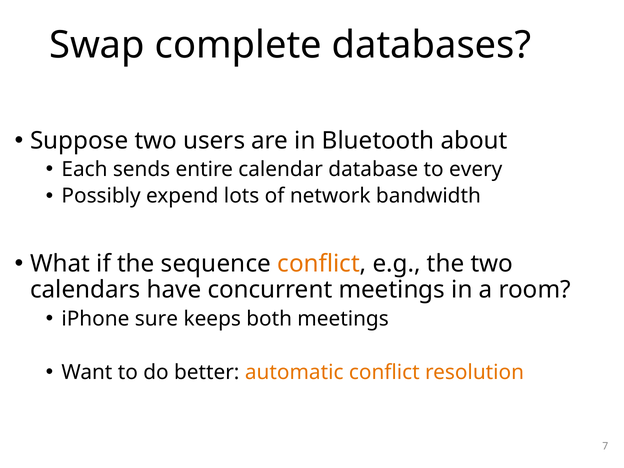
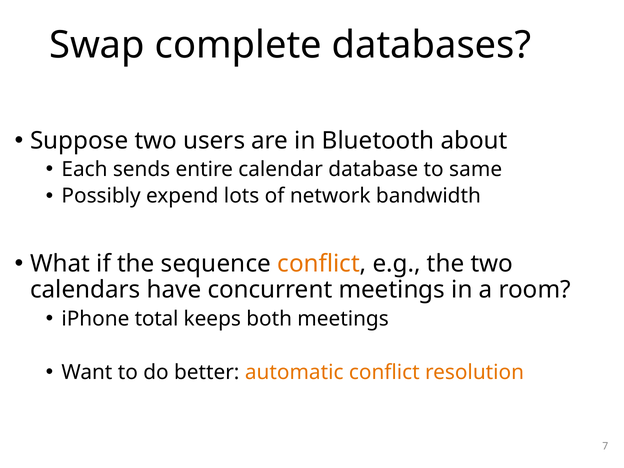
every: every -> same (476, 169)
sure: sure -> total (157, 319)
